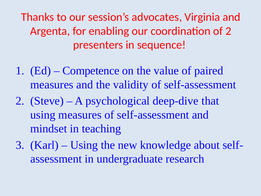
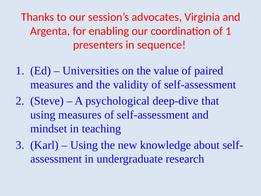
of 2: 2 -> 1 (228, 31)
Competence: Competence -> Universities (91, 71)
